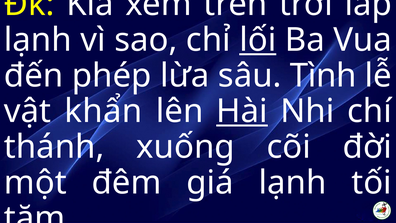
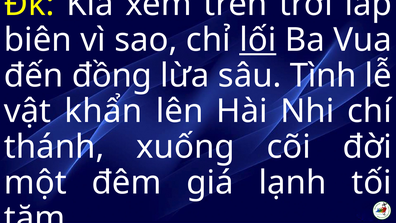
lạnh: lạnh -> biên (38, 40)
phép: phép -> đồng (112, 76)
Hài underline: present -> none (242, 111)
